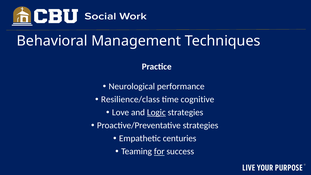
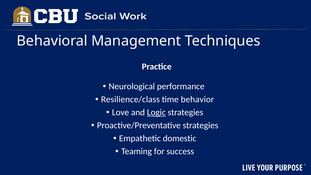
cognitive: cognitive -> behavior (197, 99)
centuries: centuries -> domestic (180, 138)
for underline: present -> none (159, 151)
